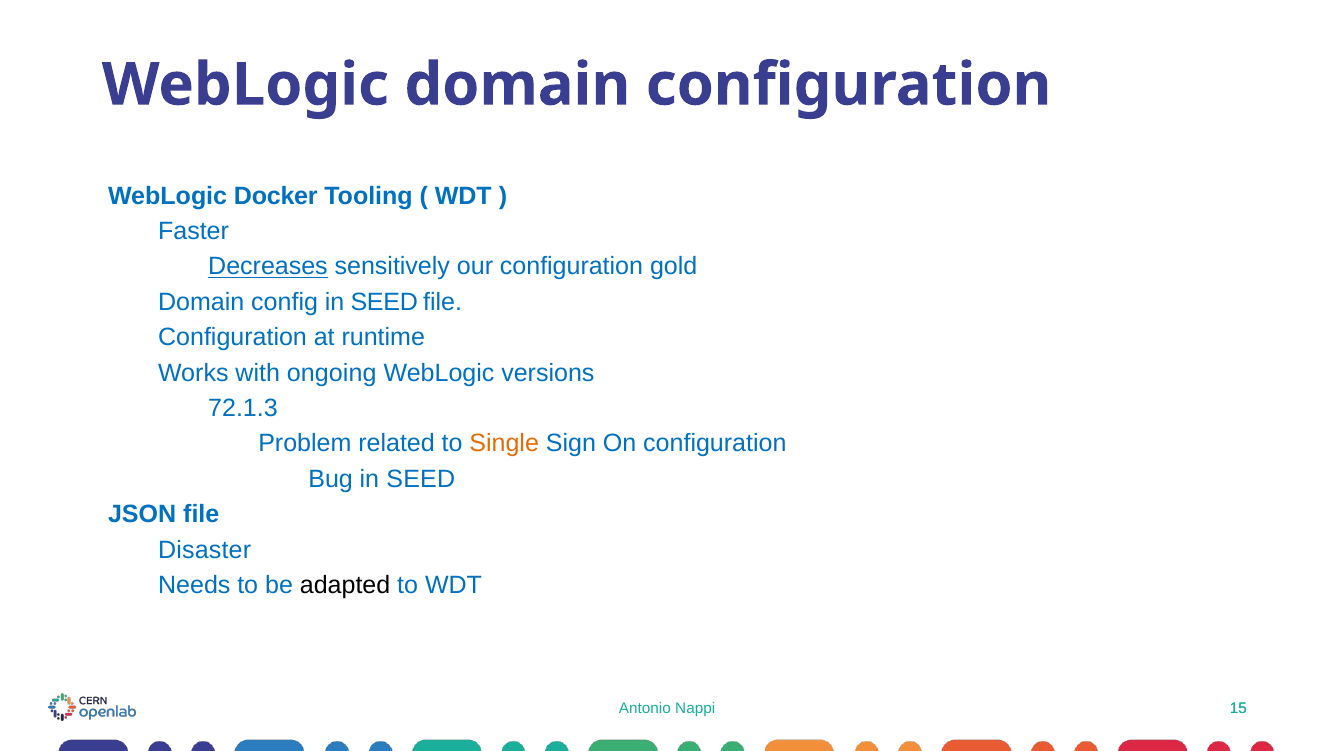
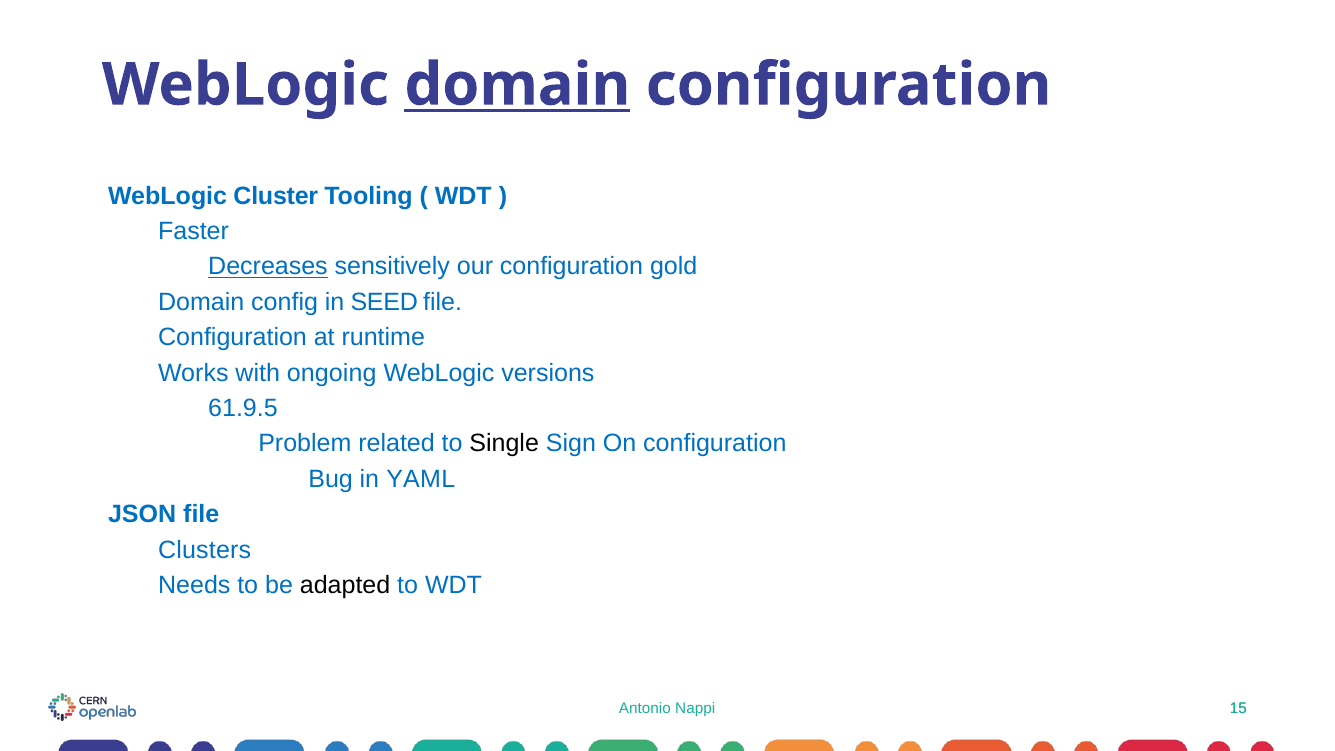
domain underline: none -> present (517, 85)
Docker: Docker -> Cluster (276, 196)
72.1.3: 72.1.3 -> 61.9.5 (243, 408)
Single colour: orange -> black (504, 444)
Bug in SEED: SEED -> YAML (421, 479)
Disaster: Disaster -> Clusters (205, 550)
